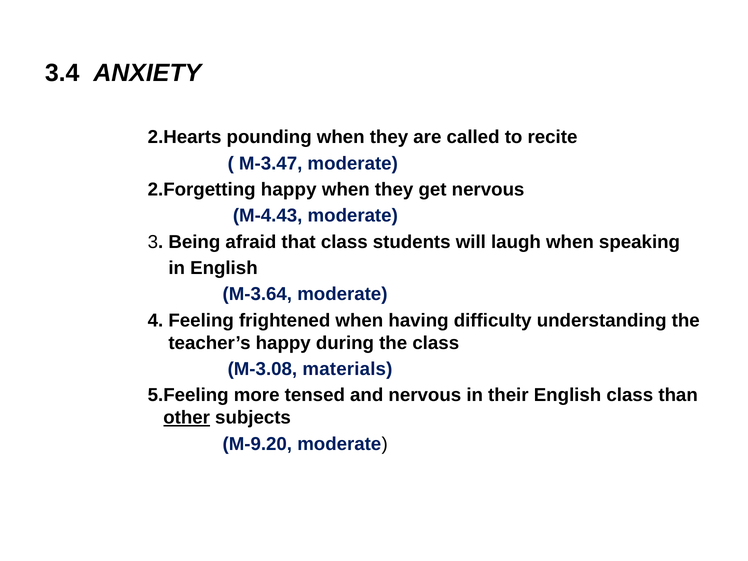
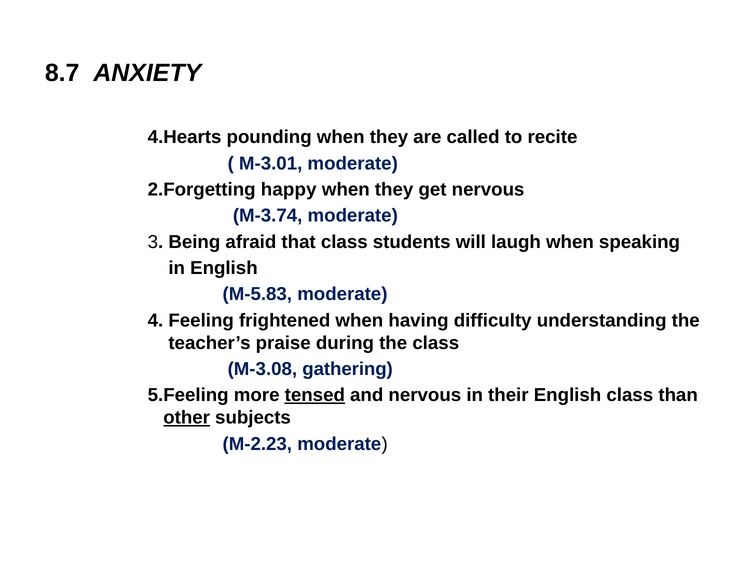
3.4: 3.4 -> 8.7 (62, 73)
2.Hearts: 2.Hearts -> 4.Hearts (185, 137)
M-3.47: M-3.47 -> M-3.01 (271, 163)
M-4.43: M-4.43 -> M-3.74 (268, 216)
M-3.64: M-3.64 -> M-5.83 (257, 294)
teacher’s happy: happy -> praise (283, 343)
materials: materials -> gathering (348, 369)
tensed underline: none -> present (315, 395)
M-9.20: M-9.20 -> M-2.23 (257, 444)
